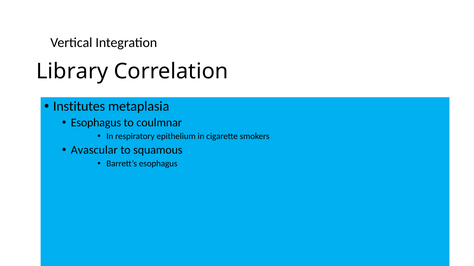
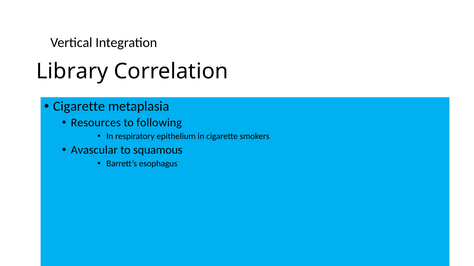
Institutes: Institutes -> Cigarette (79, 107)
Esophagus: Esophagus -> Resources (96, 123)
coulmnar: coulmnar -> following (159, 123)
